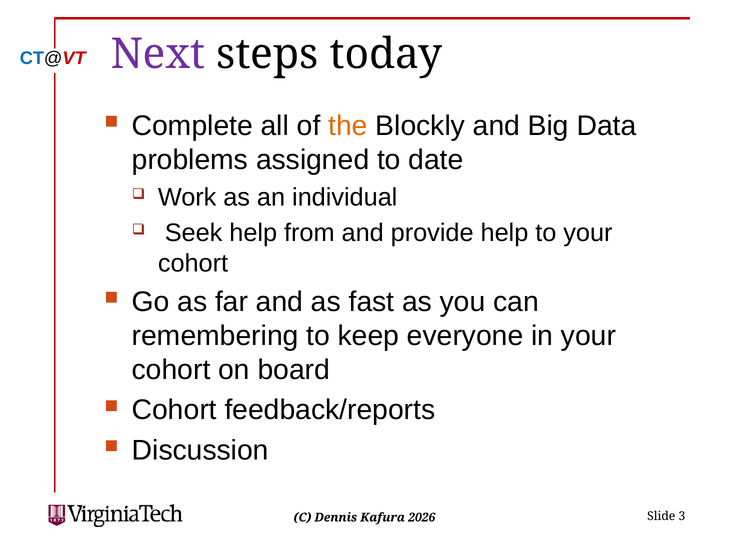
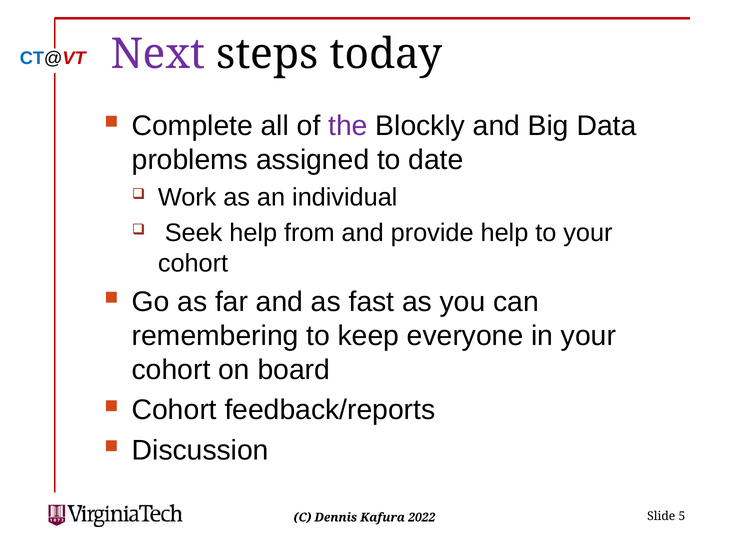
the colour: orange -> purple (348, 126)
3: 3 -> 5 (682, 516)
2026: 2026 -> 2022 (422, 517)
